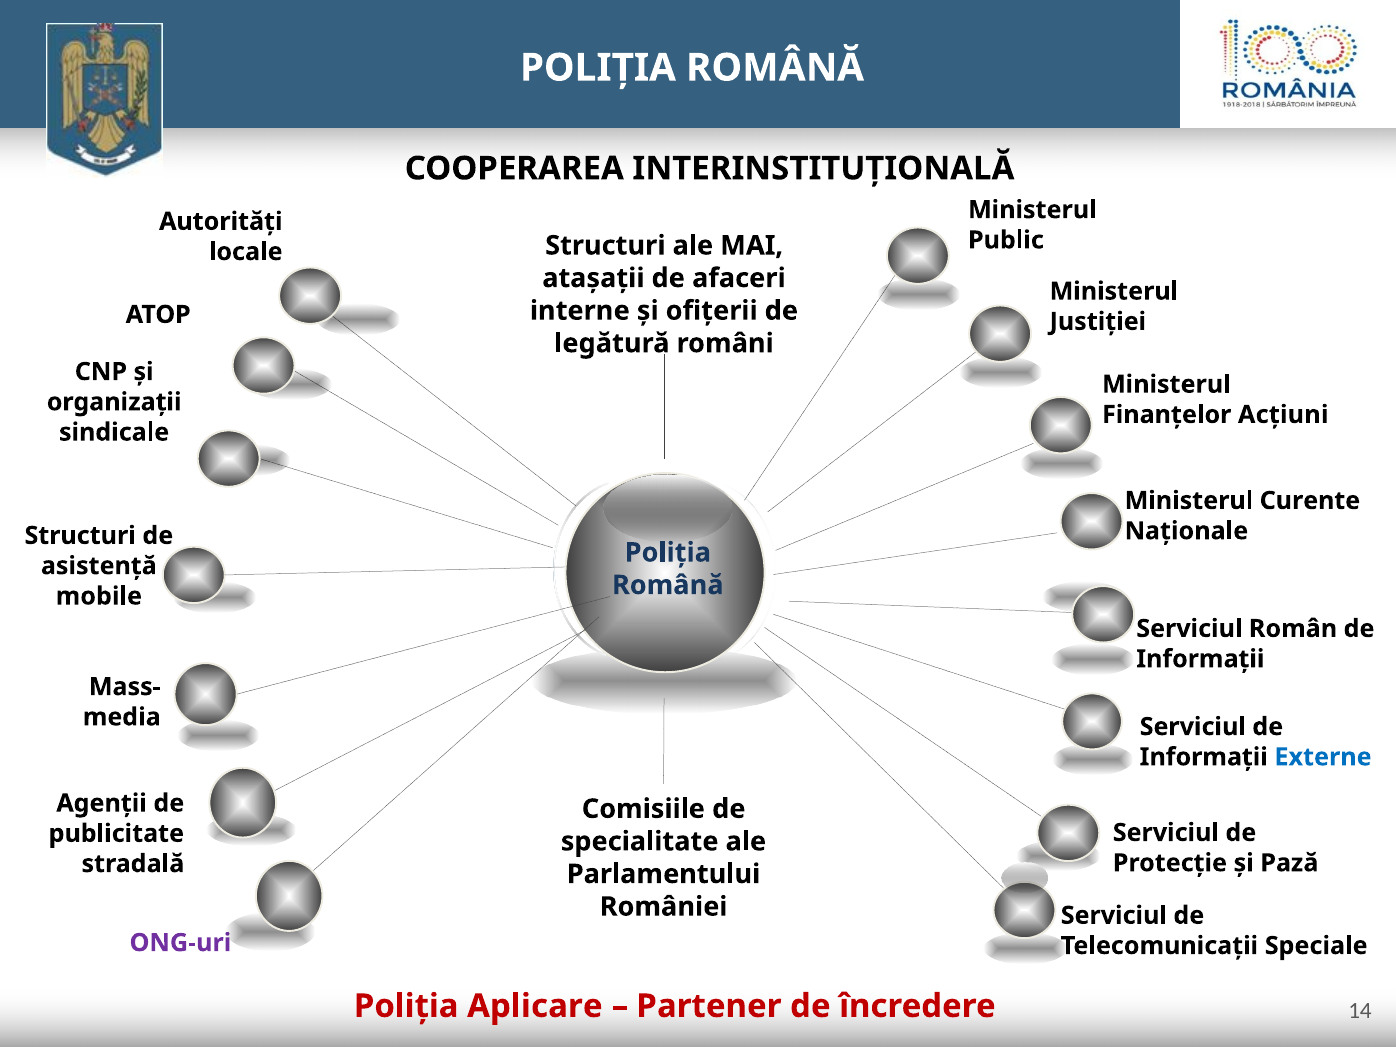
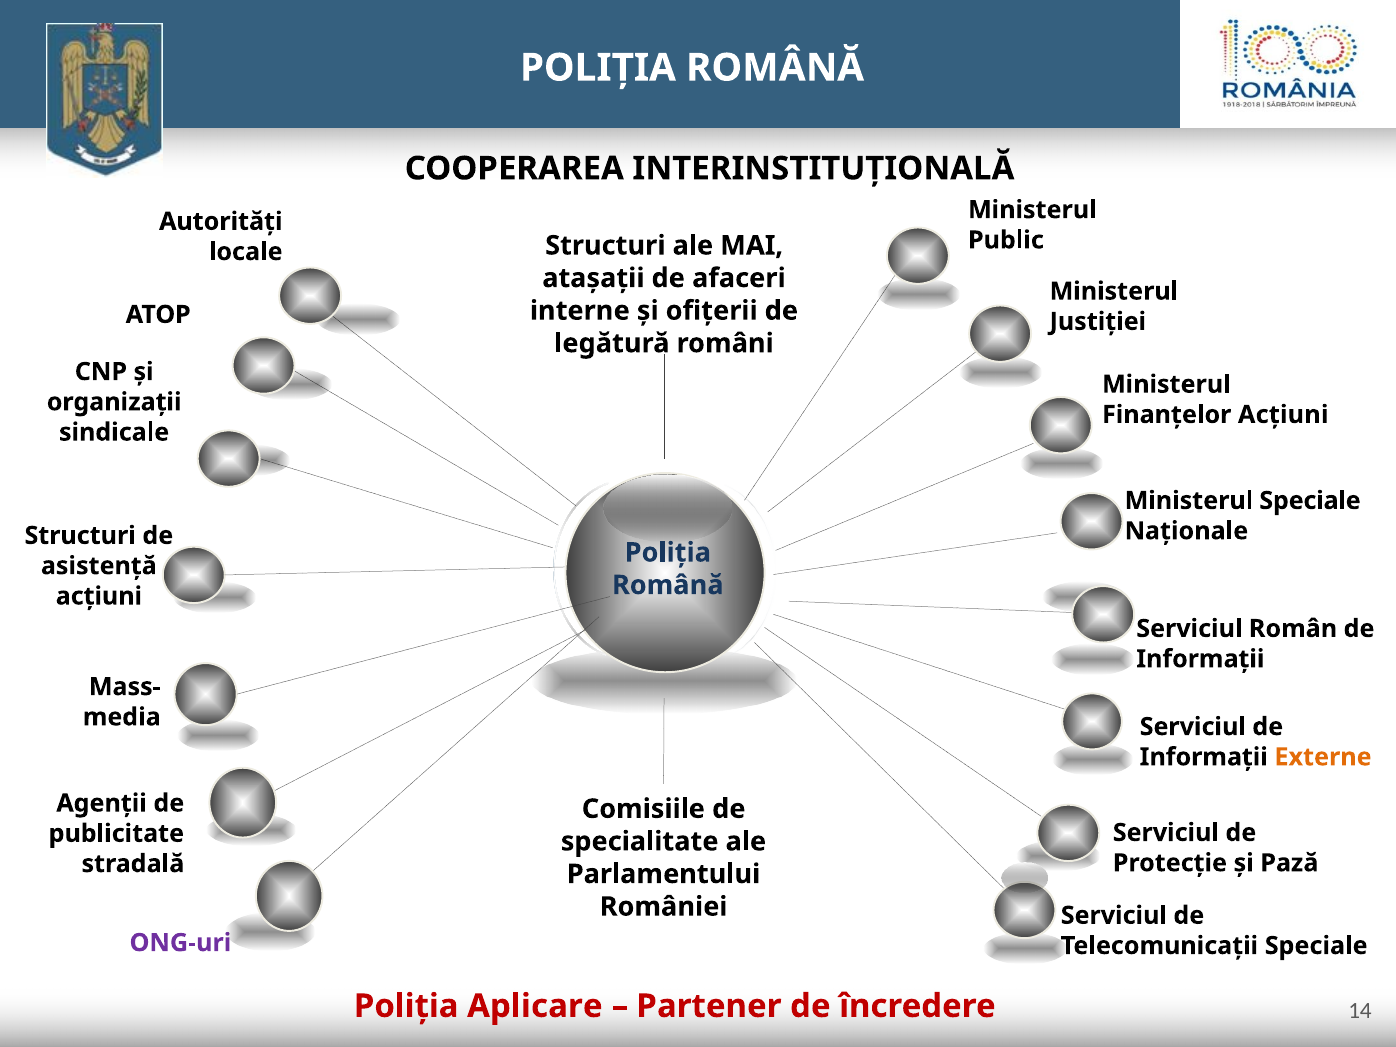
Ministerul Curente: Curente -> Speciale (1310, 501)
mobile: mobile -> acţiuni (99, 596)
Externe colour: blue -> orange (1323, 757)
